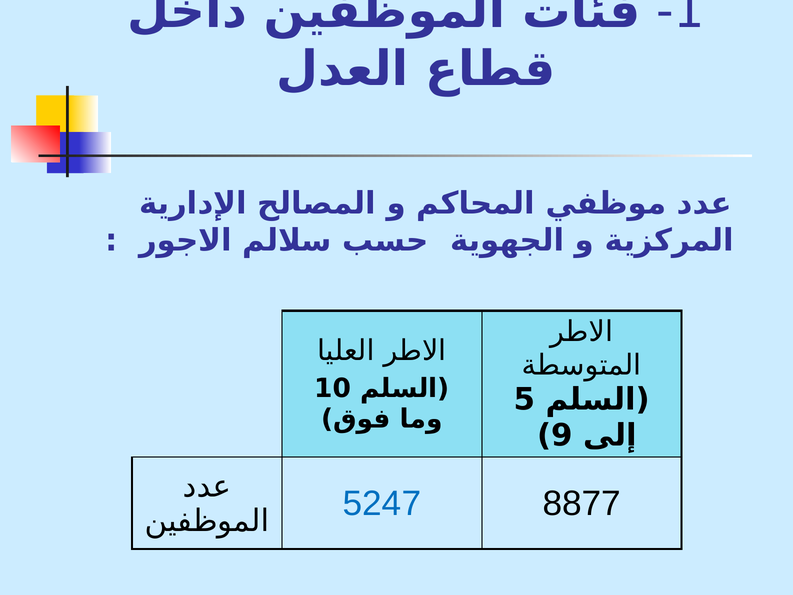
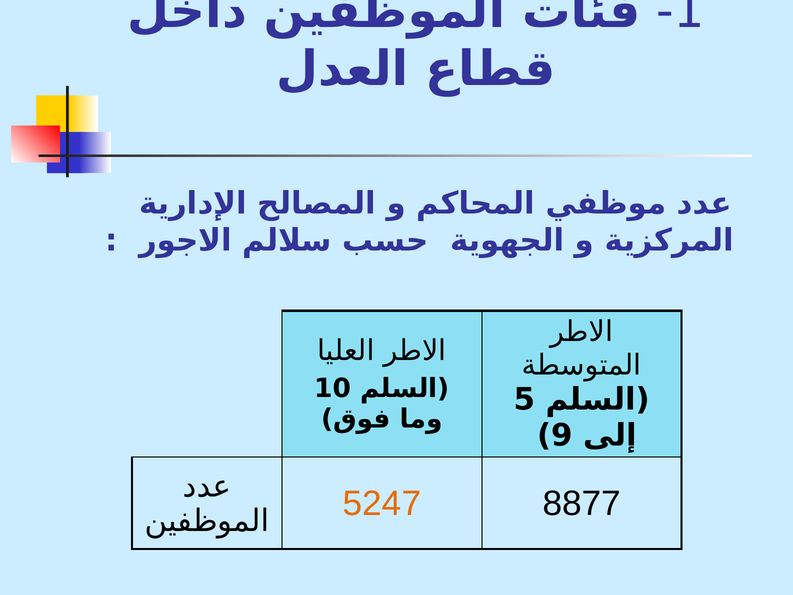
5247 colour: blue -> orange (382, 504)
